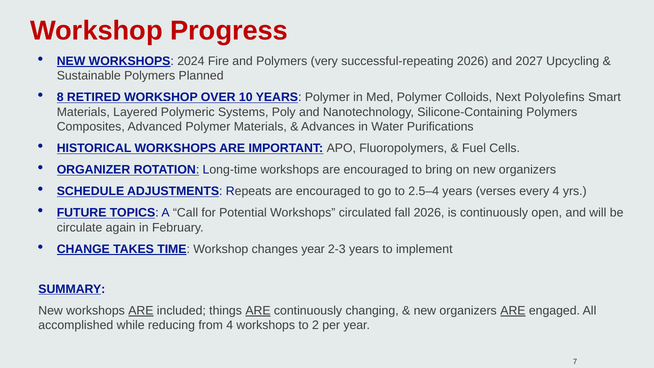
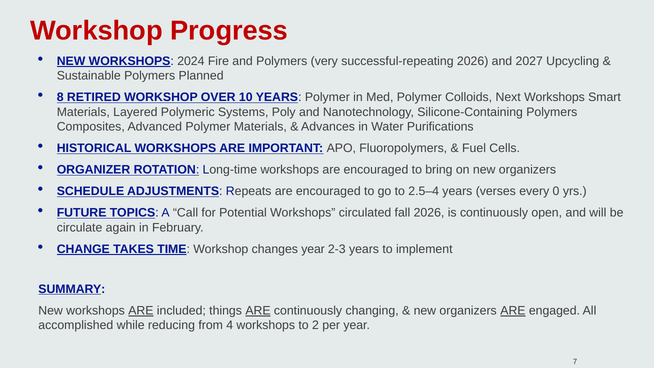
Next Polyolefins: Polyolefins -> Workshops (554, 97)
every 4: 4 -> 0 (556, 191)
